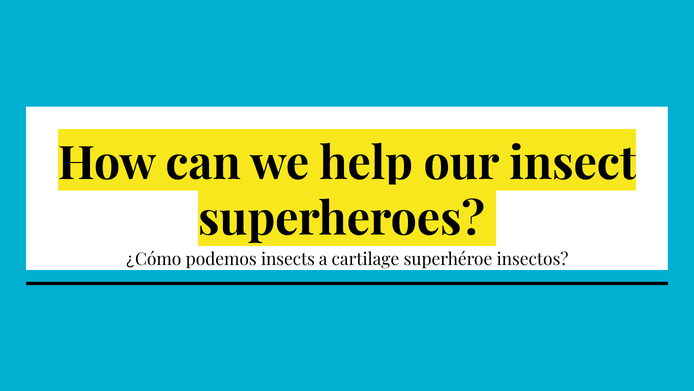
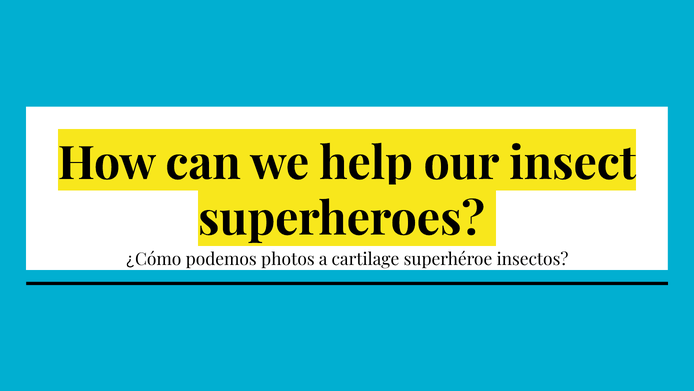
insects: insects -> photos (288, 259)
